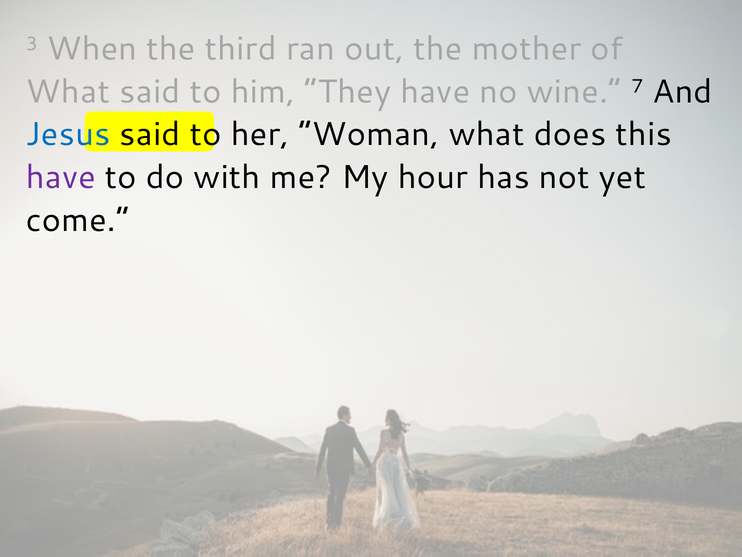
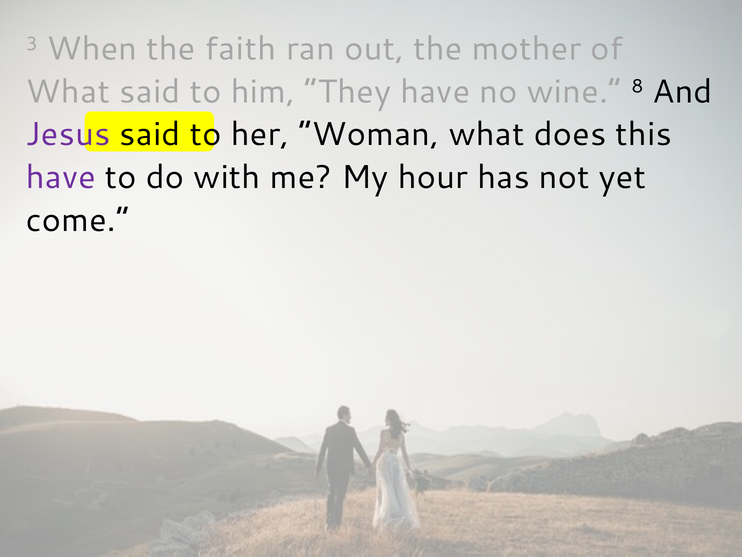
third: third -> faith (241, 49)
7: 7 -> 8 (637, 86)
Jesus colour: blue -> purple (68, 134)
